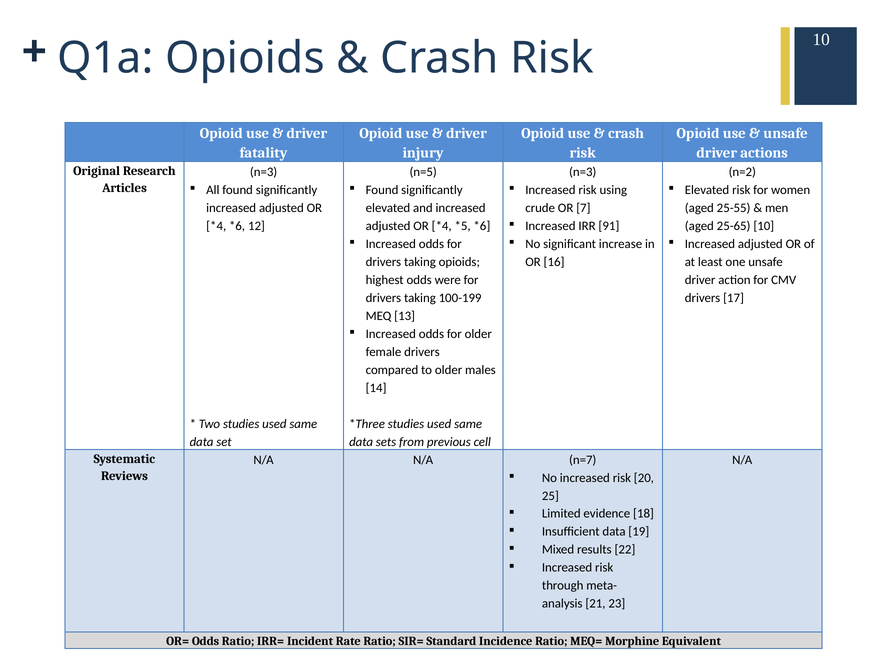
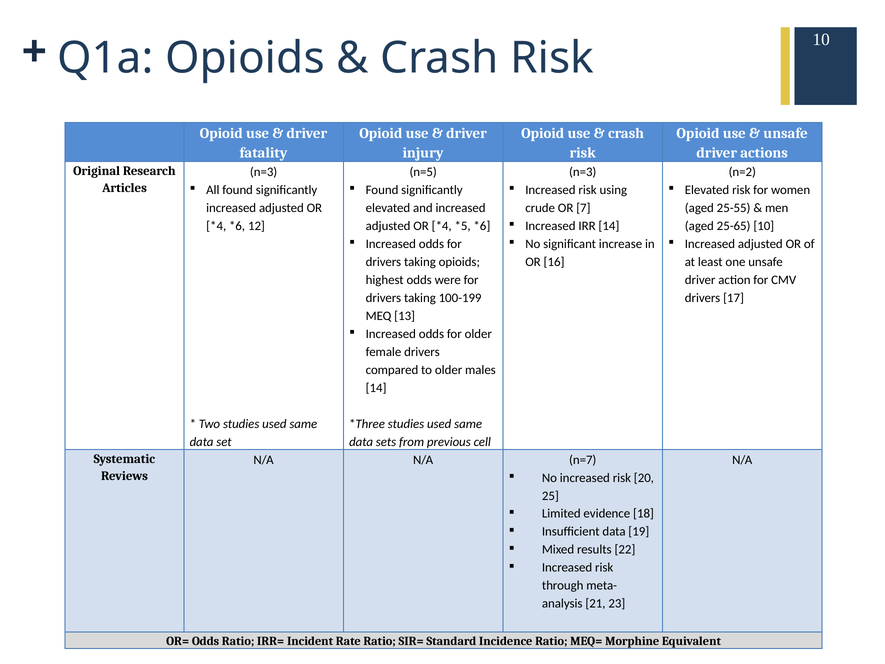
IRR 91: 91 -> 14 (609, 226)
